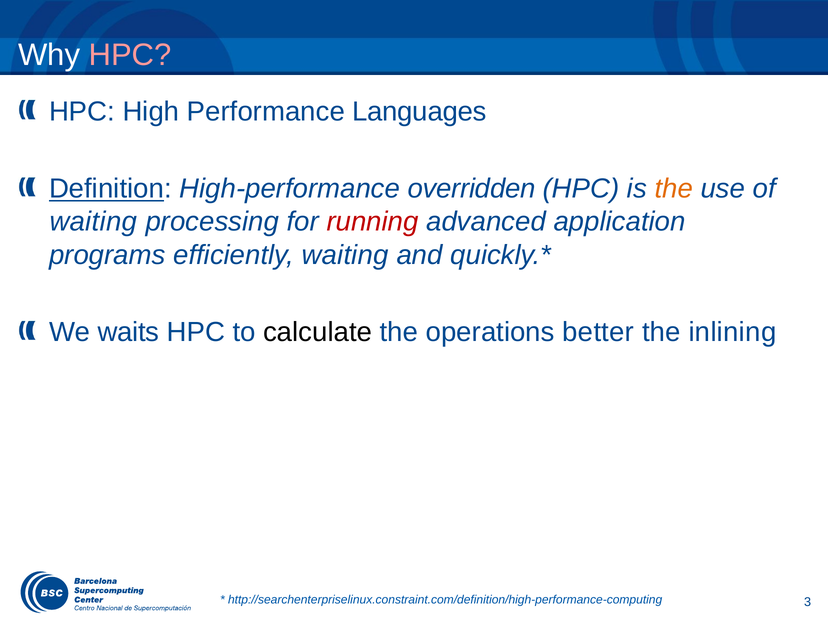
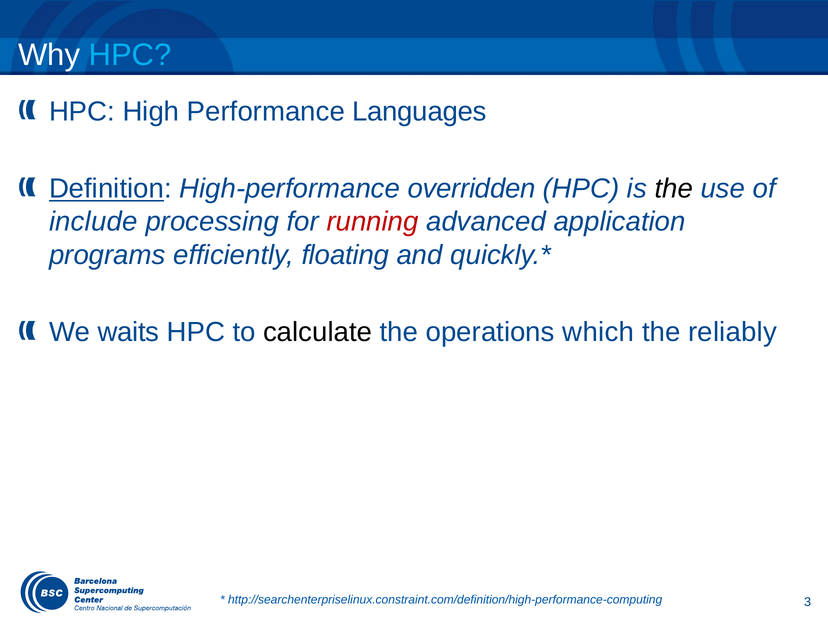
HPC colour: pink -> light blue (130, 55)
the colour: orange -> black (674, 189)
waiting: waiting -> include (93, 222)
efficiently waiting: waiting -> floating (345, 255)
better: better -> which (598, 332)
inlining: inlining -> reliably (732, 332)
